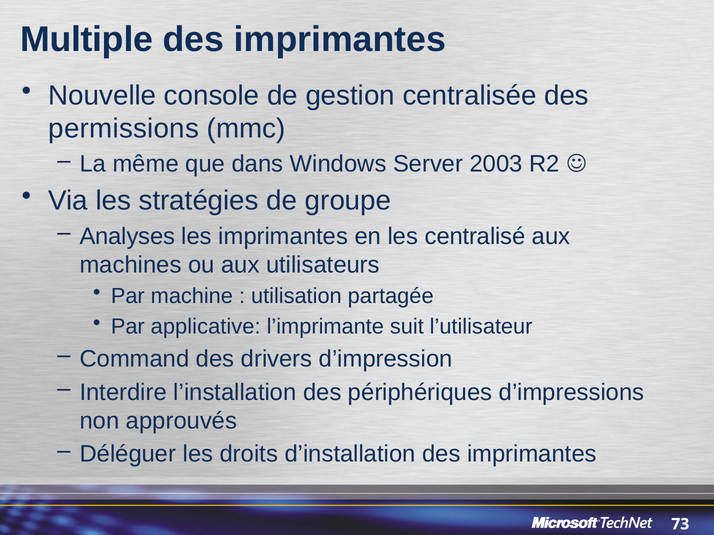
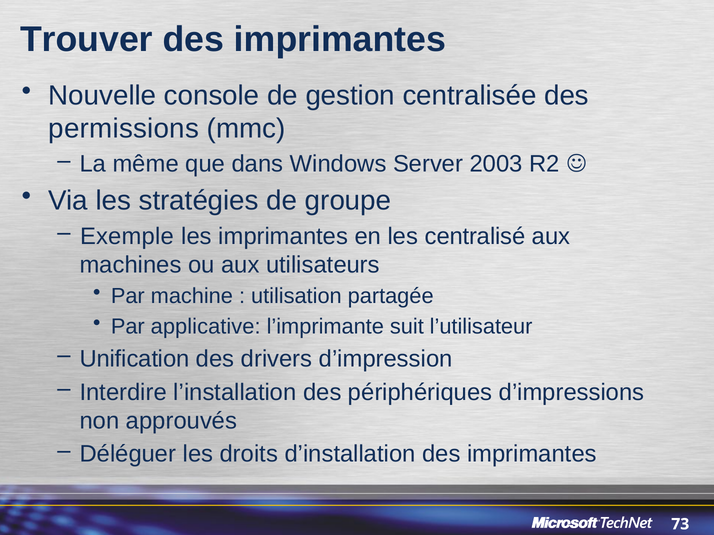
Multiple: Multiple -> Trouver (86, 39)
Analyses: Analyses -> Exemple (127, 236)
Command: Command -> Unification (135, 359)
